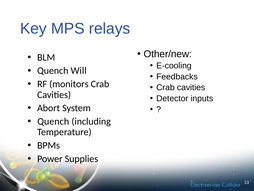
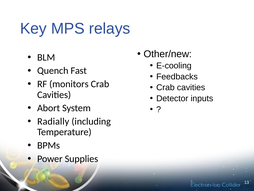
Will: Will -> Fast (79, 71)
Quench: Quench -> Radially (53, 121)
